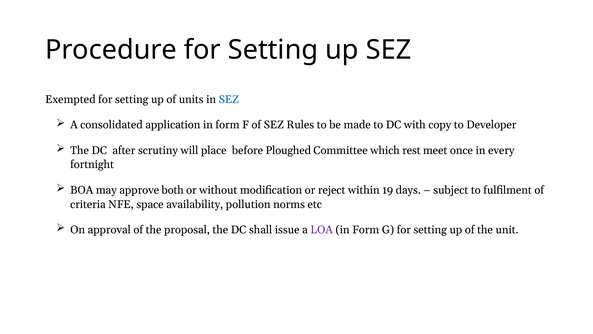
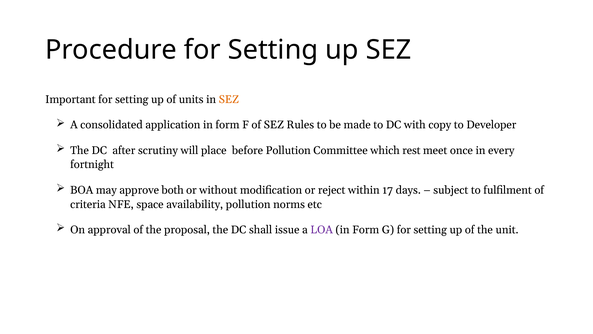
Exempted: Exempted -> Important (70, 99)
SEZ colour: blue -> orange (229, 99)
before Ploughed: Ploughed -> Pollution (288, 150)
19: 19 -> 17 (388, 190)
